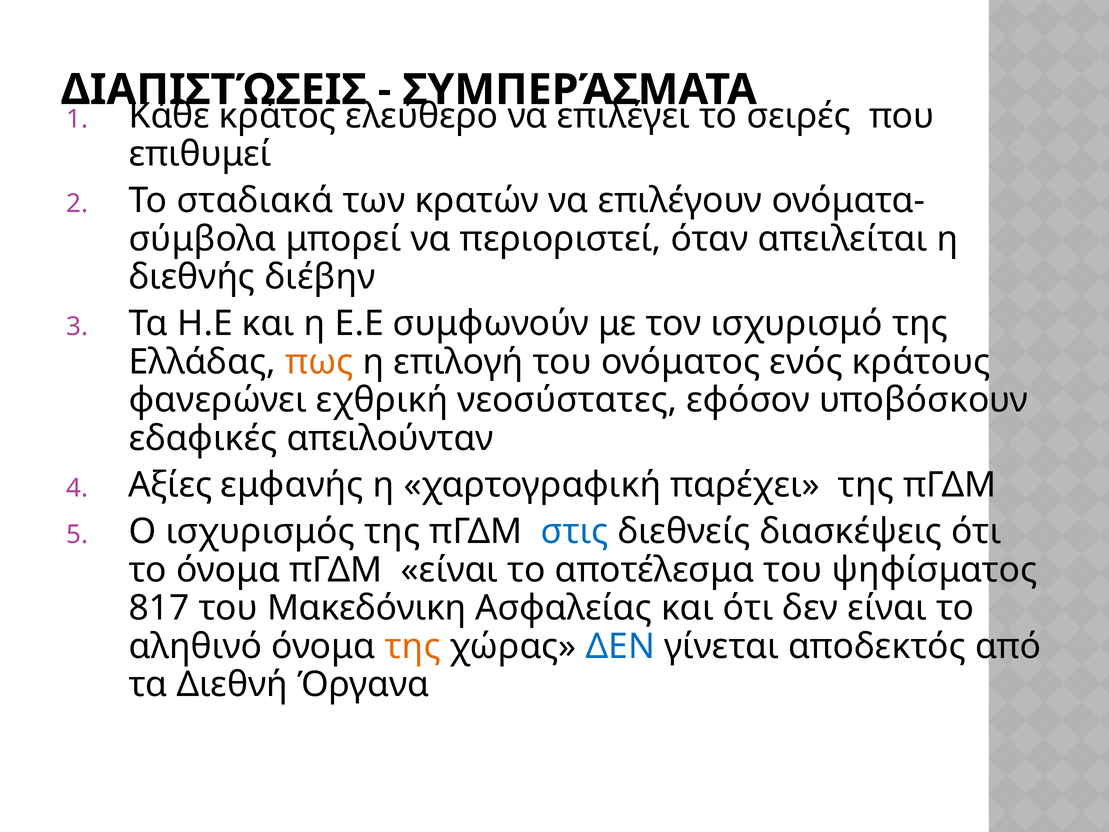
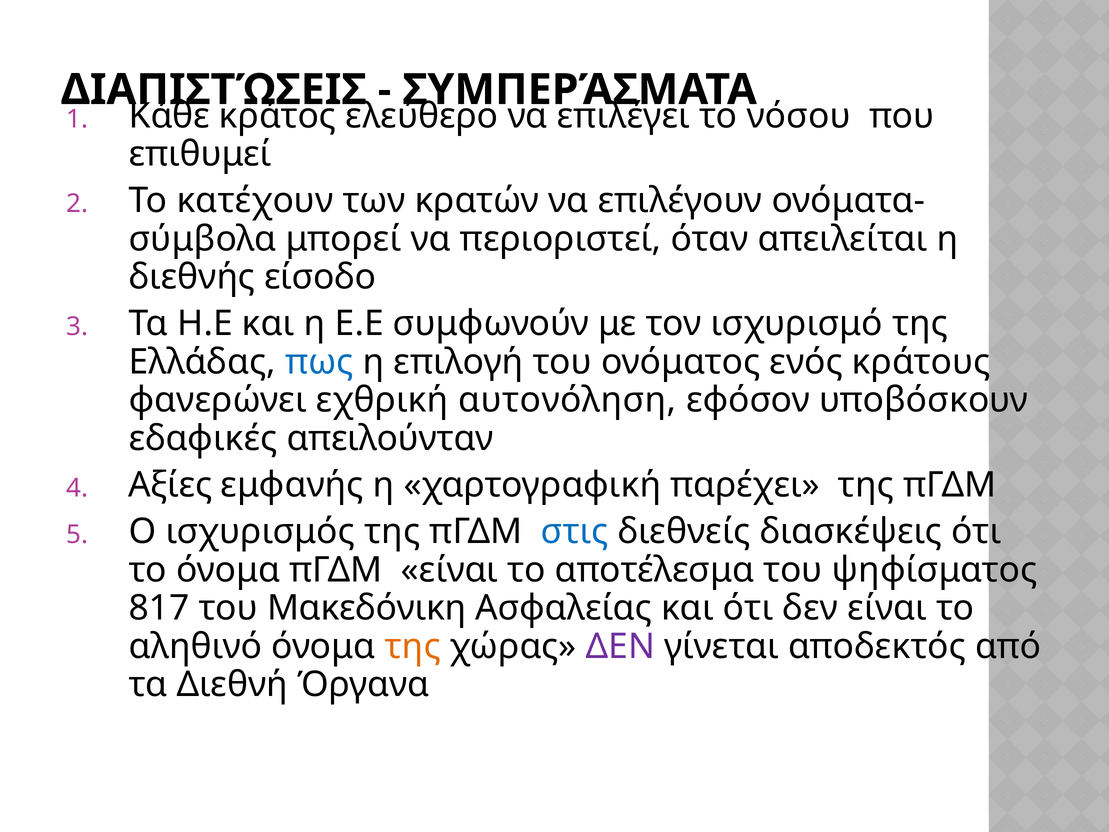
σειρές: σειρές -> νόσου (799, 116)
σταδιακά: σταδιακά -> κατέχουν (255, 201)
διέβην: διέβην -> είσοδο (320, 277)
πως colour: orange -> blue (319, 362)
νεοσύστατες: νεοσύστατες -> αυτονόληση (567, 400)
ΔΕΝ colour: blue -> purple (620, 646)
